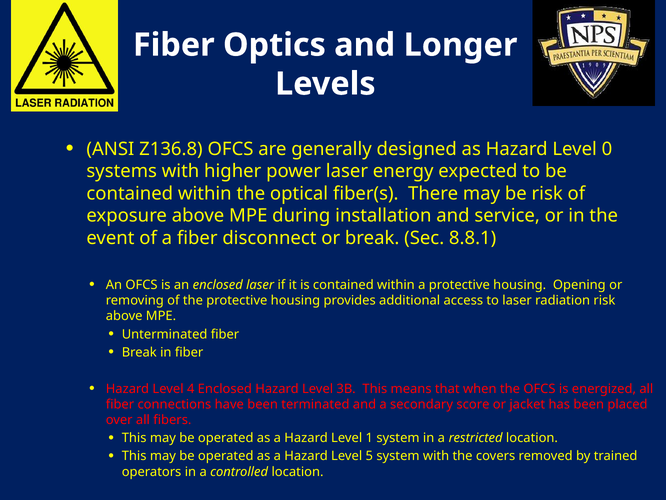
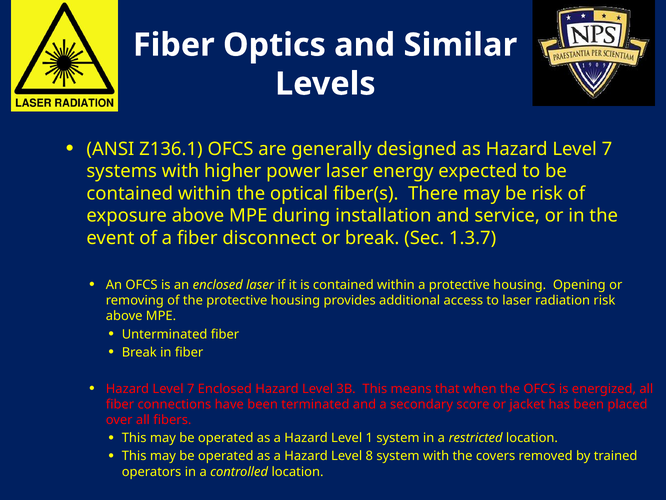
Longer: Longer -> Similar (460, 45)
Z136.8: Z136.8 -> Z136.1 (171, 149)
as Hazard Level 0: 0 -> 7 (607, 149)
8.8.1: 8.8.1 -> 1.3.7 (473, 238)
4: 4 -> 7 (191, 388)
5: 5 -> 8 (369, 456)
